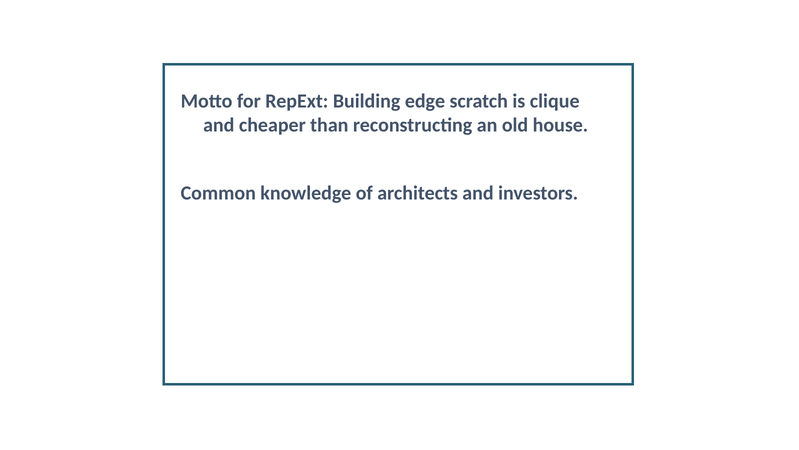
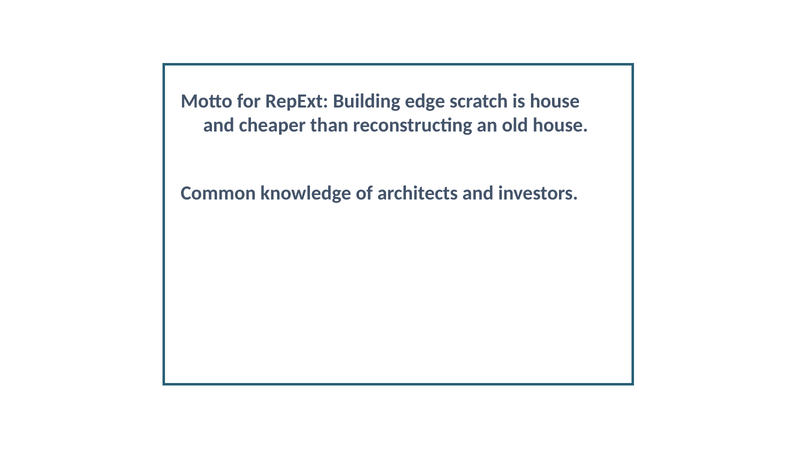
is clique: clique -> house (555, 101)
